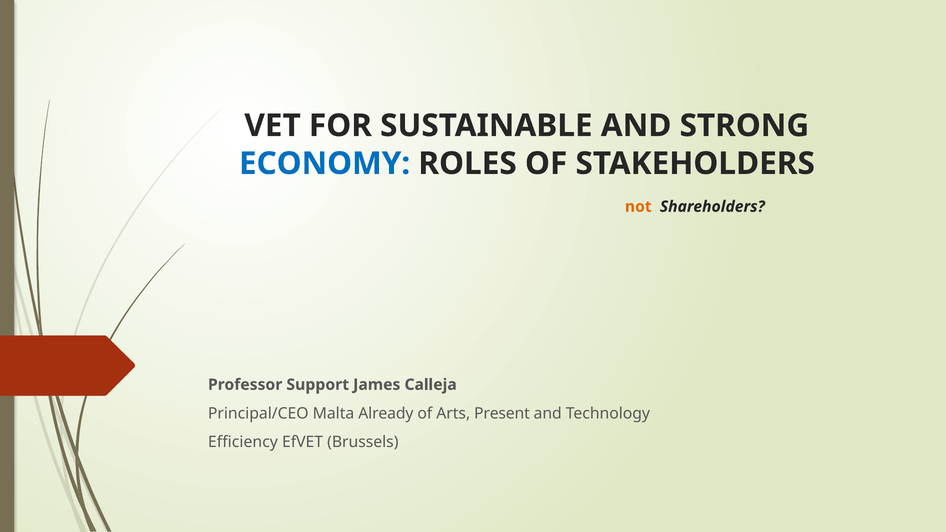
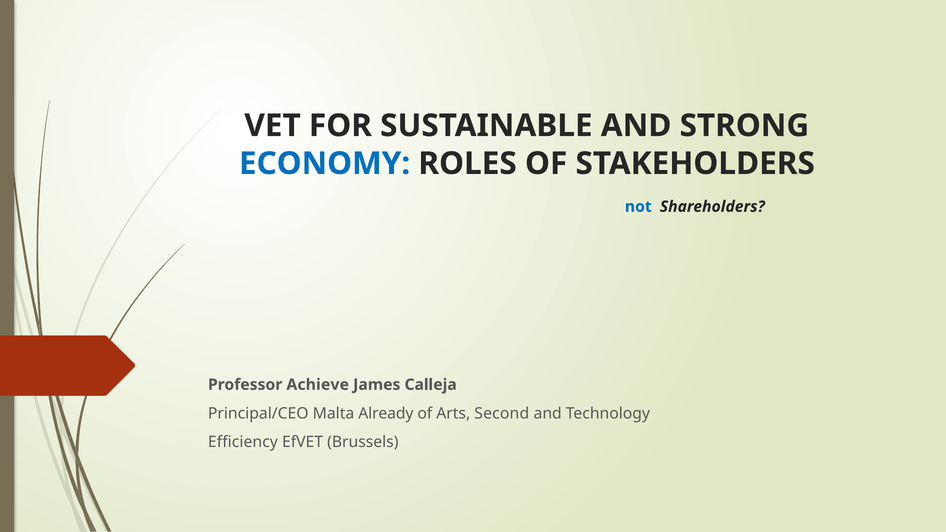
not colour: orange -> blue (638, 207)
Support: Support -> Achieve (318, 385)
Present: Present -> Second (502, 413)
